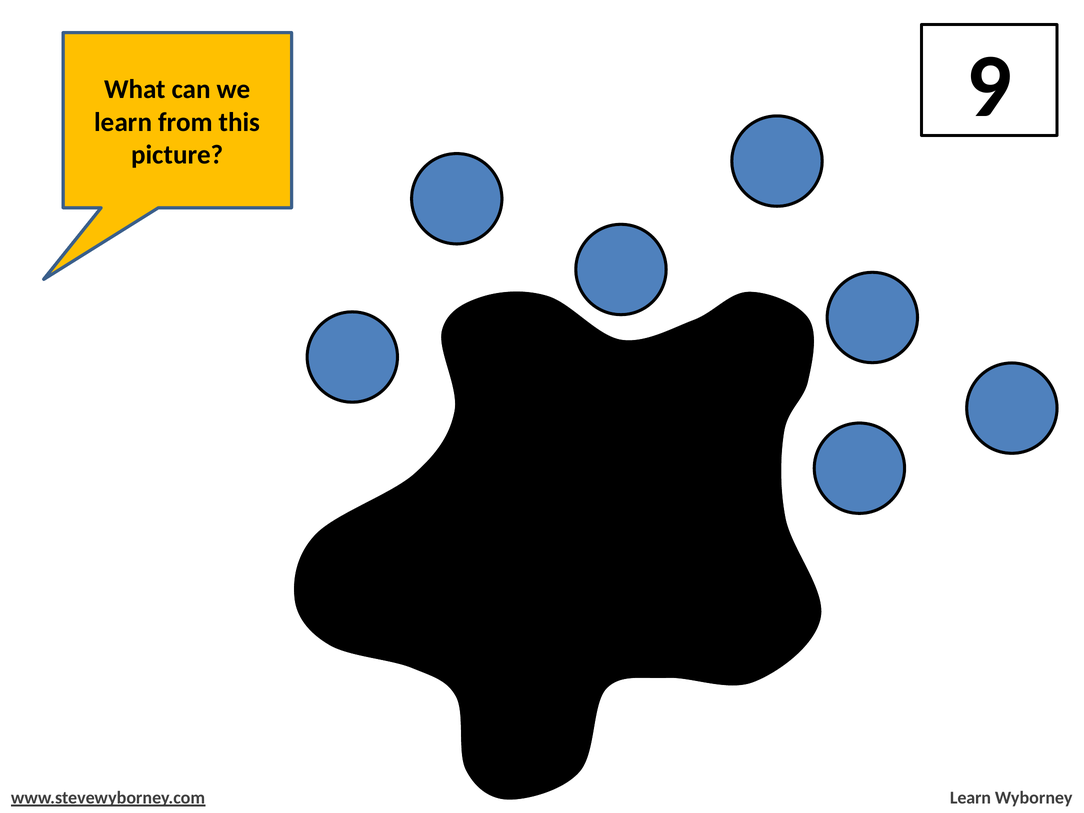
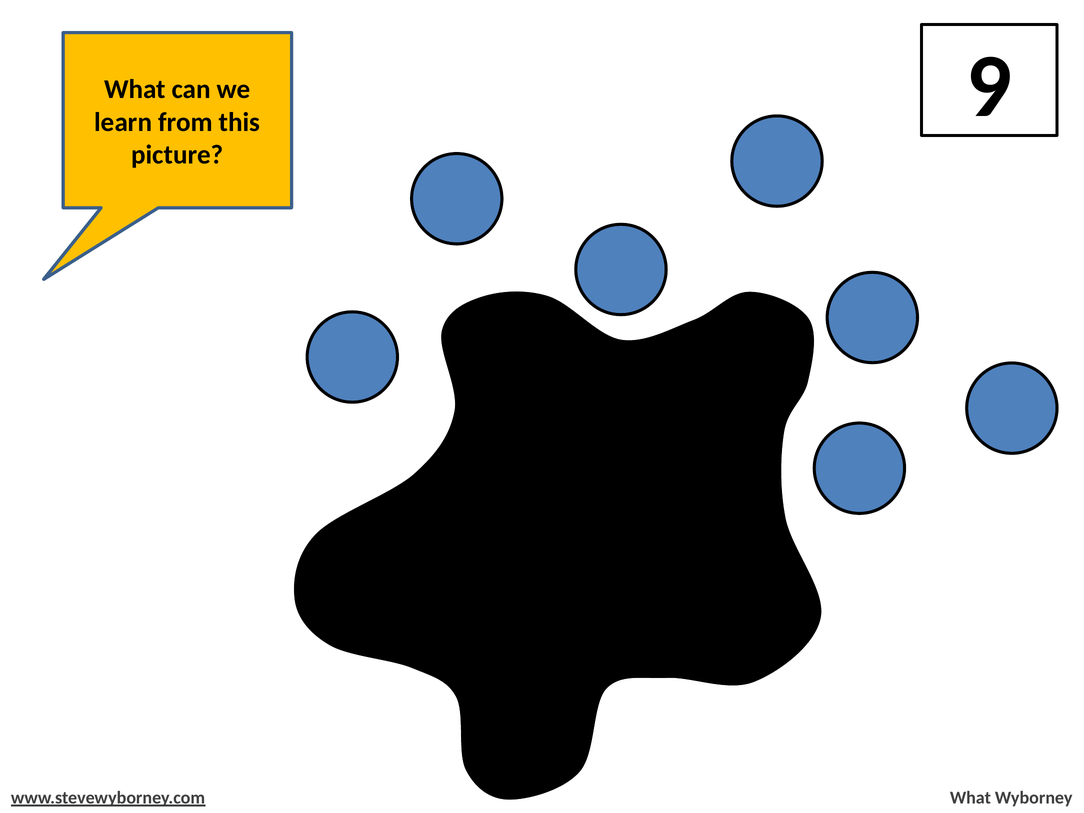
Learn: Learn -> What (970, 798)
